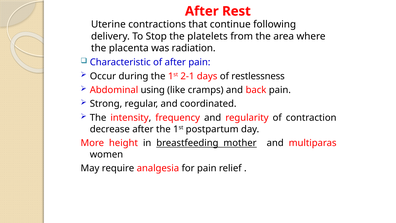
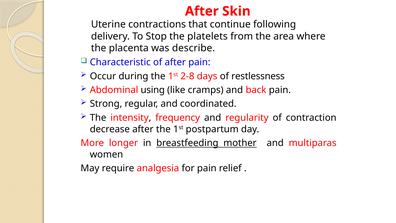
Rest: Rest -> Skin (236, 11)
radiation: radiation -> describe (194, 48)
2-1: 2-1 -> 2-8 (187, 76)
height: height -> longer (123, 143)
